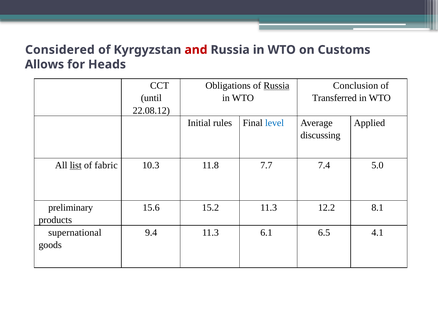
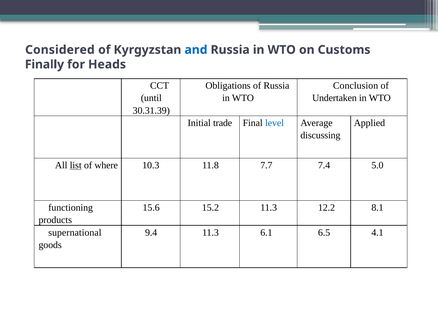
and colour: red -> blue (196, 50)
Allows: Allows -> Finally (44, 65)
Russia underline: present -> none (276, 86)
Transferred: Transferred -> Undertaken (334, 98)
22.08.12: 22.08.12 -> 30.31.39 (151, 111)
rules: rules -> trade (223, 123)
fabric: fabric -> where (106, 166)
preliminary: preliminary -> functioning (71, 208)
